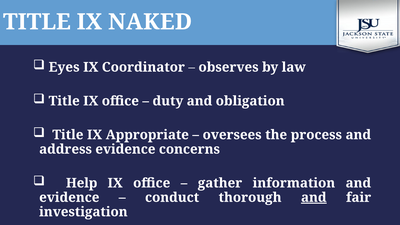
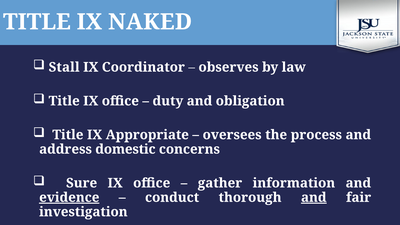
Eyes: Eyes -> Stall (64, 67)
address evidence: evidence -> domestic (125, 149)
Help: Help -> Sure (82, 183)
evidence underline: none -> present (69, 197)
